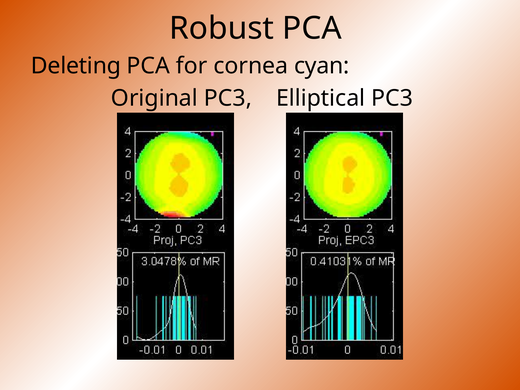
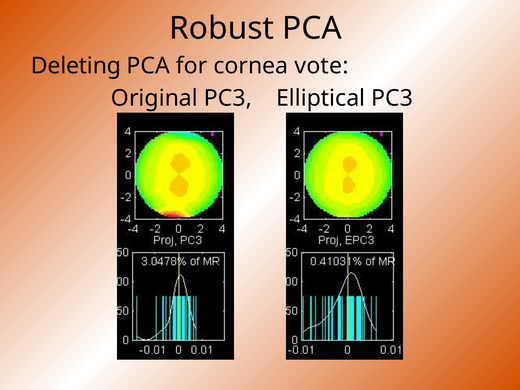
cyan: cyan -> vote (322, 66)
